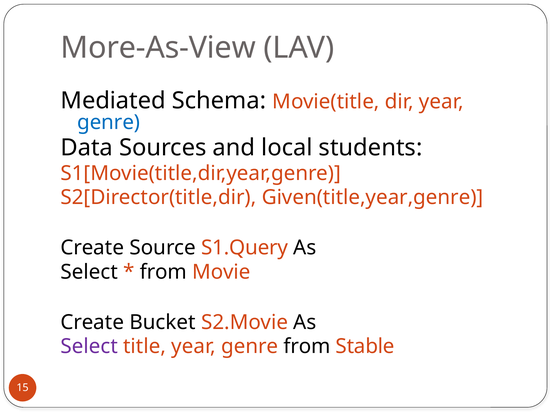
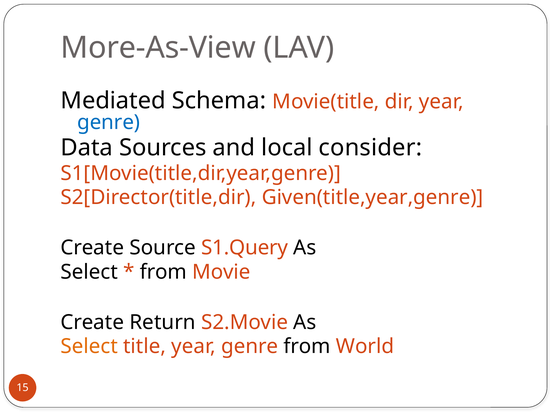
students: students -> consider (370, 148)
Bucket: Bucket -> Return (163, 322)
Select colour: purple -> orange (89, 347)
Stable: Stable -> World (365, 347)
